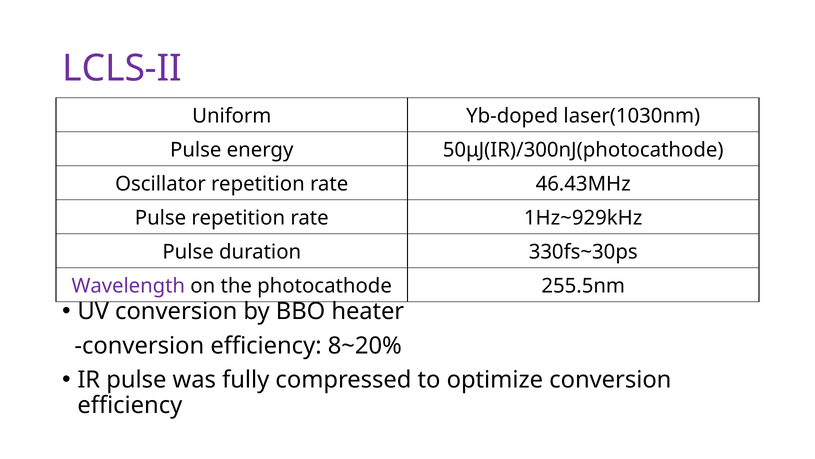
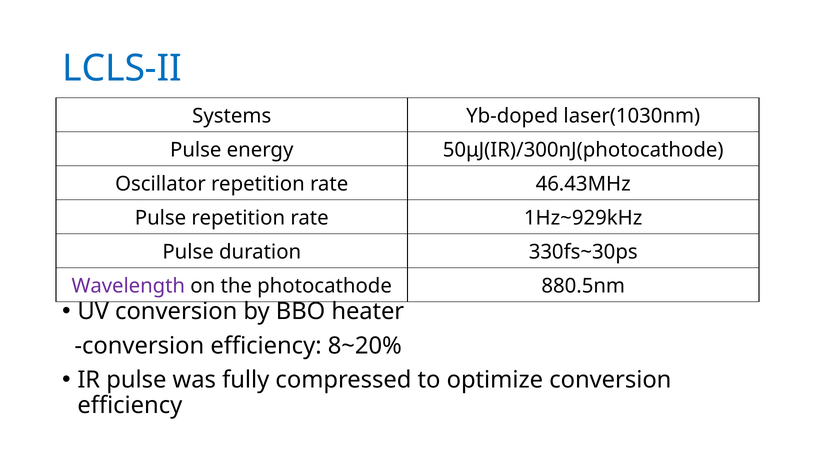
LCLS-II colour: purple -> blue (122, 68)
Uniform: Uniform -> Systems (232, 116)
255.5nm: 255.5nm -> 880.5nm (583, 285)
